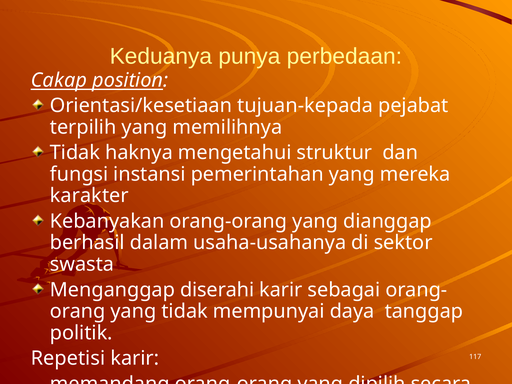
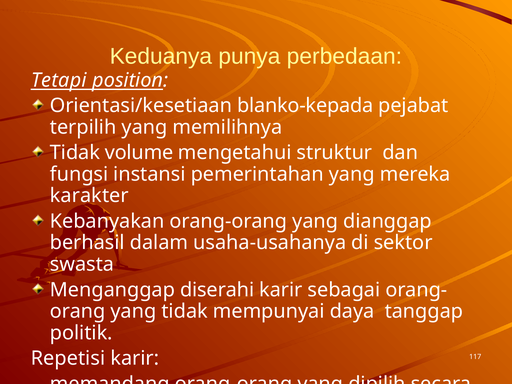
Cakap: Cakap -> Tetapi (59, 80)
tujuan-kepada: tujuan-kepada -> blanko-kepada (305, 106)
haknya: haknya -> volume (139, 153)
